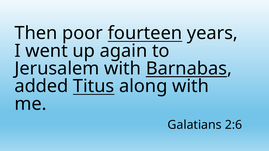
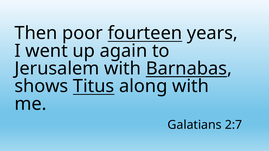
added: added -> shows (41, 86)
2:6: 2:6 -> 2:7 (234, 125)
